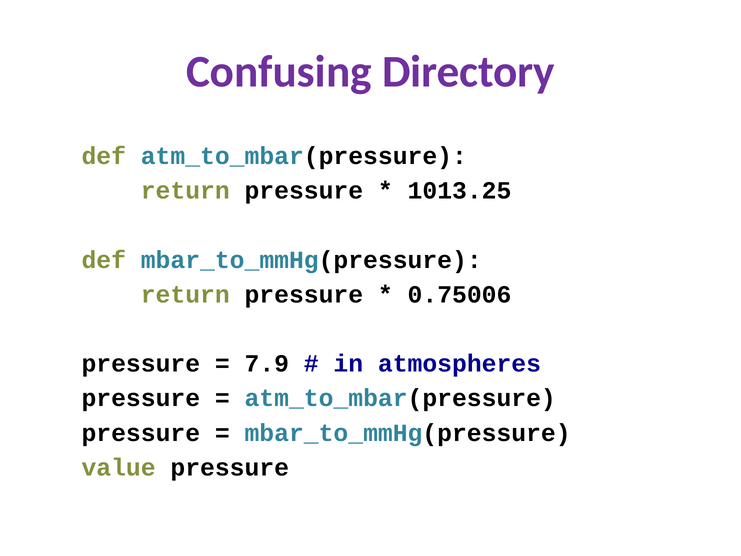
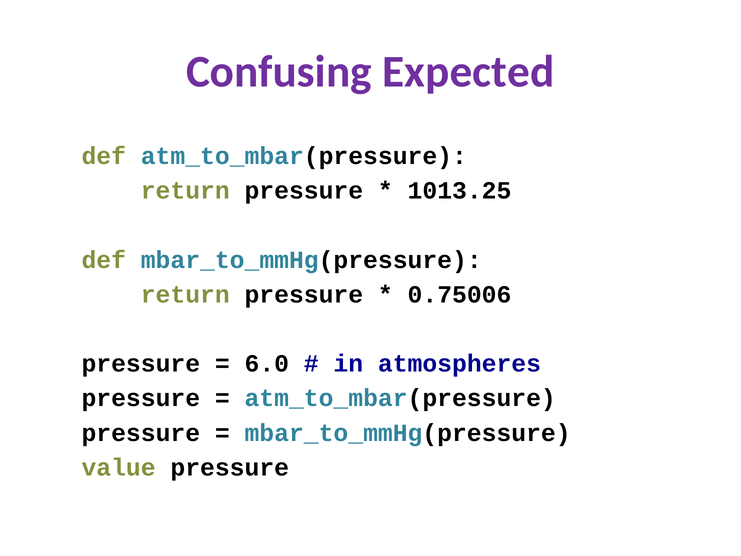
Directory: Directory -> Expected (468, 72)
7.9: 7.9 -> 6.0 (267, 364)
